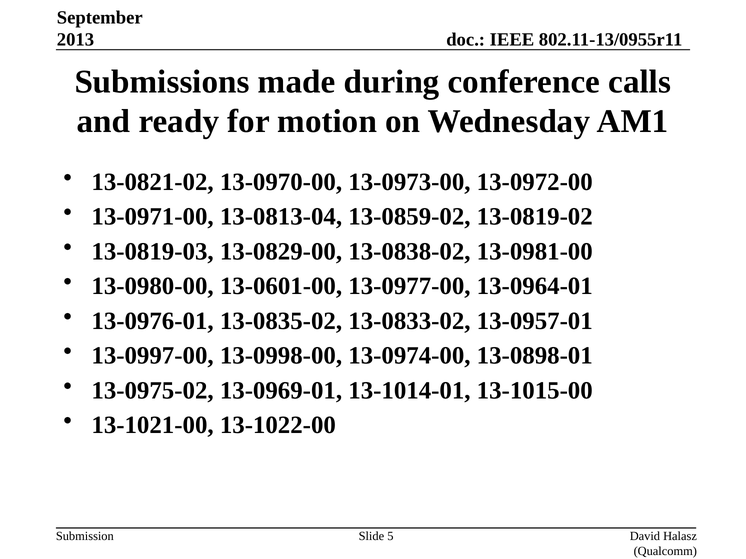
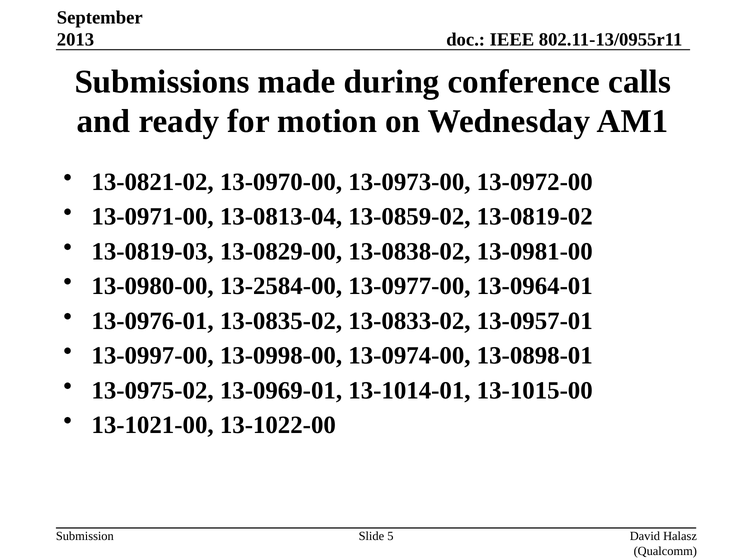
13-0601-00: 13-0601-00 -> 13-2584-00 (281, 286)
